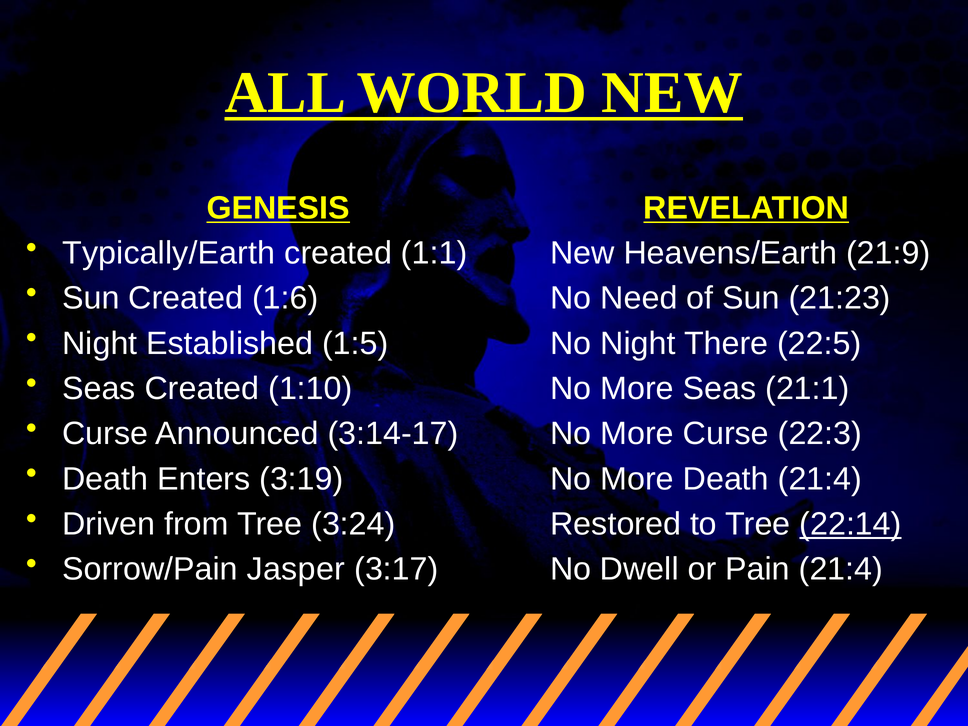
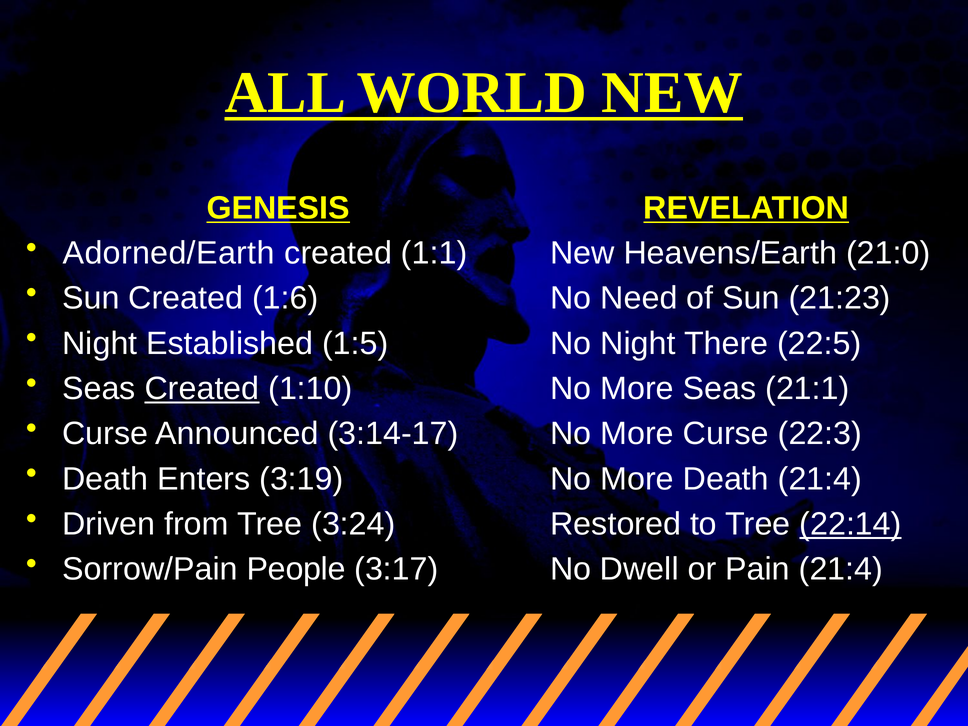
Typically/Earth: Typically/Earth -> Adorned/Earth (169, 253)
21:9: 21:9 -> 21:0 (888, 253)
Created underline: none -> present (202, 389)
Jasper: Jasper -> People (296, 569)
